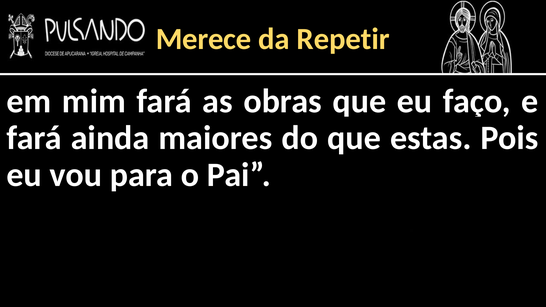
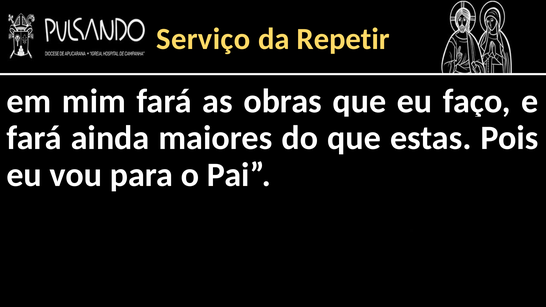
Merece: Merece -> Serviço (203, 39)
